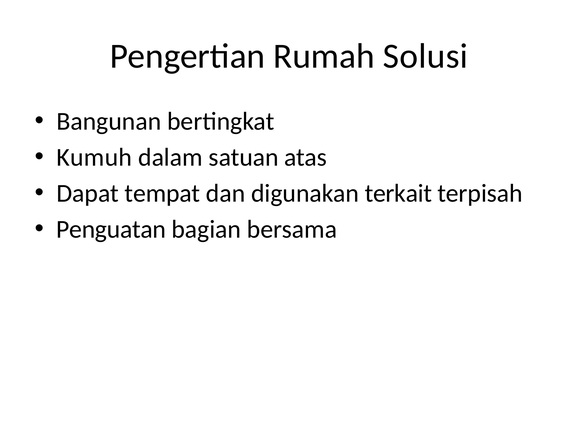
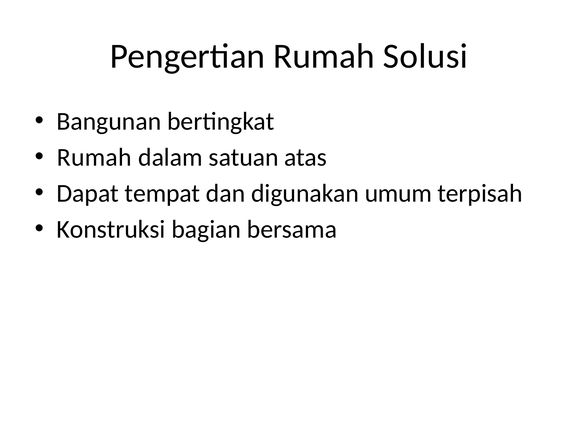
Kumuh: Kumuh -> Rumah (94, 158)
terkait: terkait -> umum (398, 194)
Penguatan: Penguatan -> Konstruksi (111, 230)
